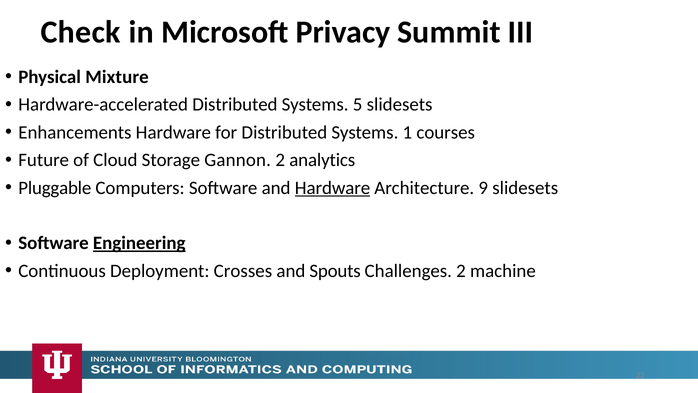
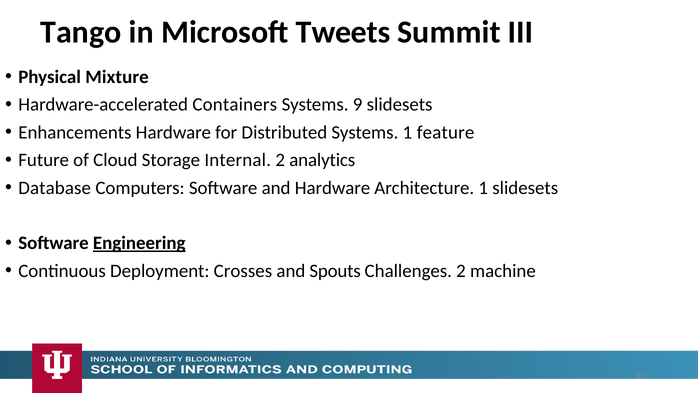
Check: Check -> Tango (81, 32)
Privacy: Privacy -> Tweets (343, 32)
Hardware-accelerated Distributed: Distributed -> Containers (235, 105)
5: 5 -> 9 (358, 105)
courses: courses -> feature (446, 132)
Gannon: Gannon -> Internal (238, 160)
Pluggable: Pluggable -> Database (55, 188)
Hardware underline: present -> none (333, 188)
Architecture 9: 9 -> 1 (483, 188)
